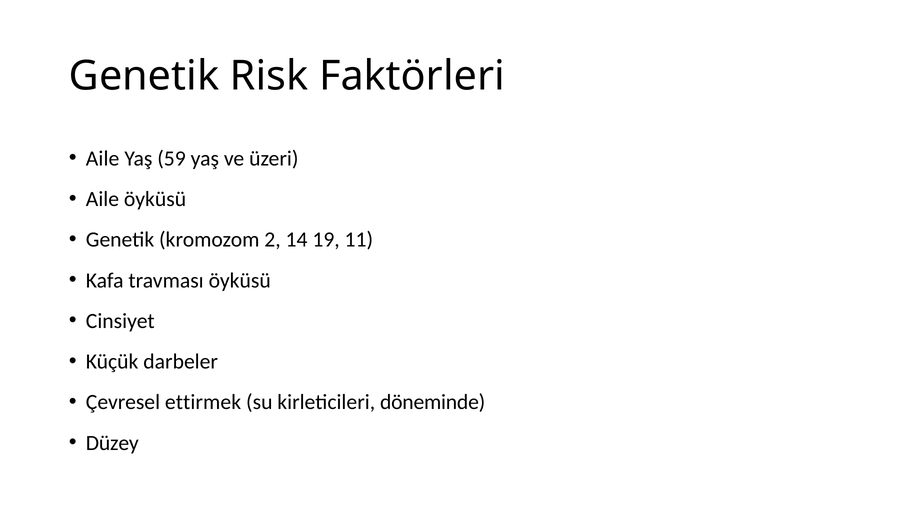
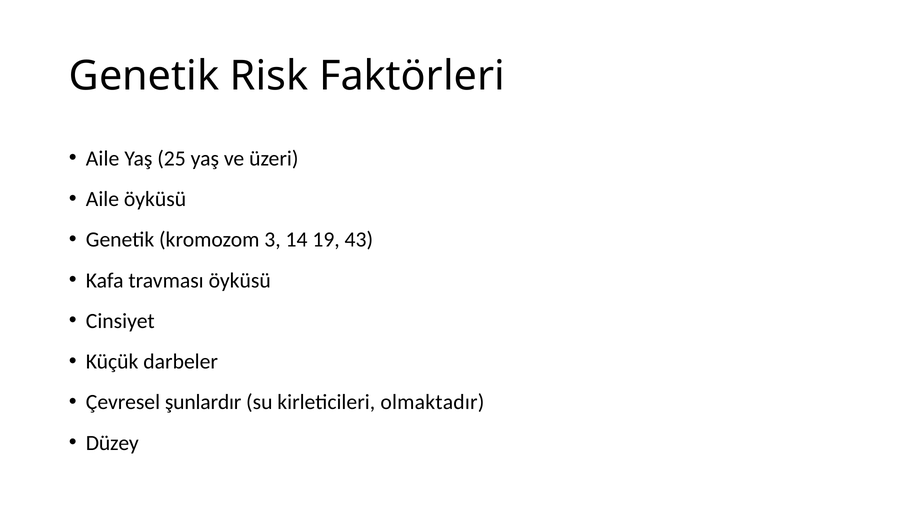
59: 59 -> 25 (172, 158)
2: 2 -> 3 (273, 240)
11: 11 -> 43 (359, 240)
ettirmek: ettirmek -> şunlardır (203, 402)
döneminde: döneminde -> olmaktadır (432, 402)
